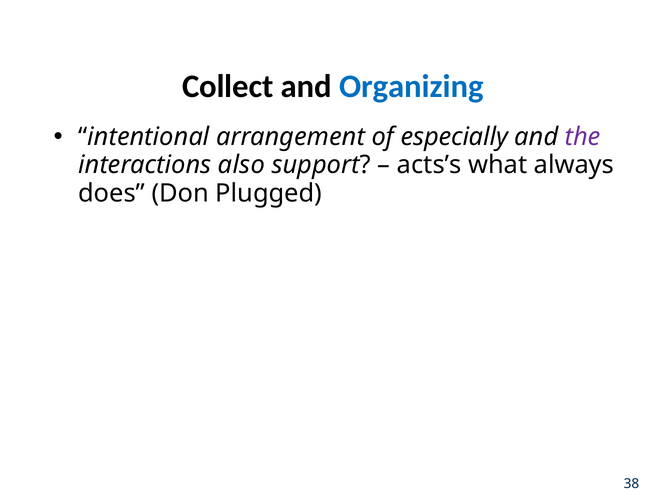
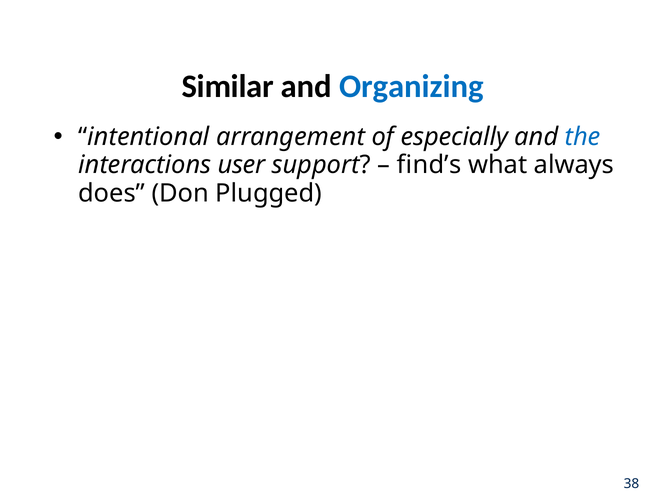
Collect: Collect -> Similar (228, 86)
the colour: purple -> blue (583, 137)
also: also -> user (242, 165)
acts’s: acts’s -> find’s (429, 165)
